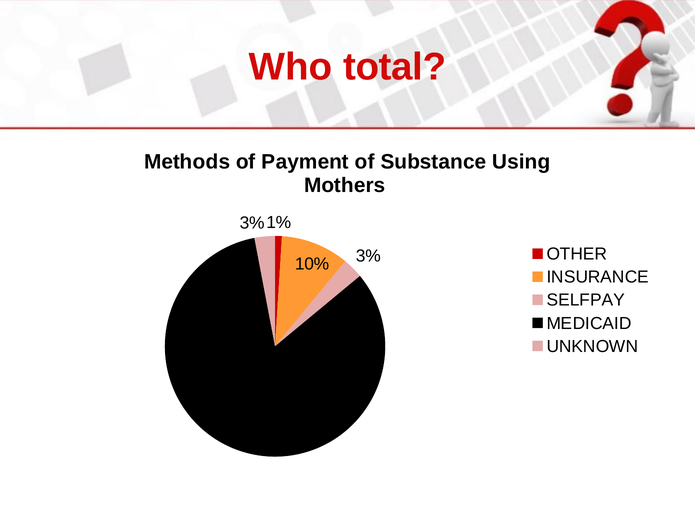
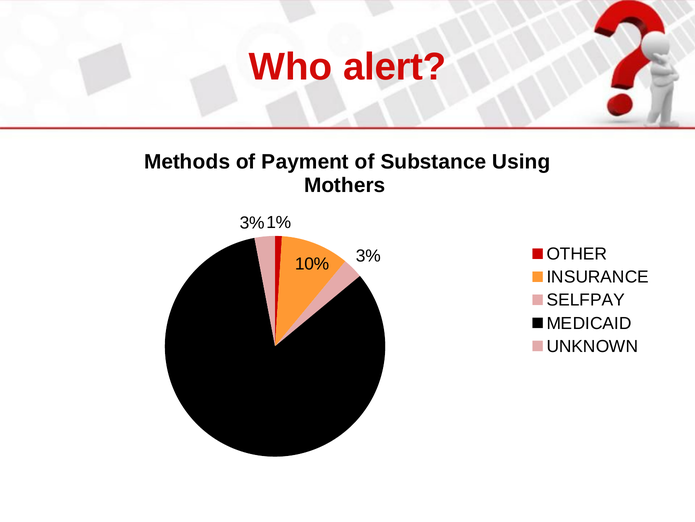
total: total -> alert (395, 67)
